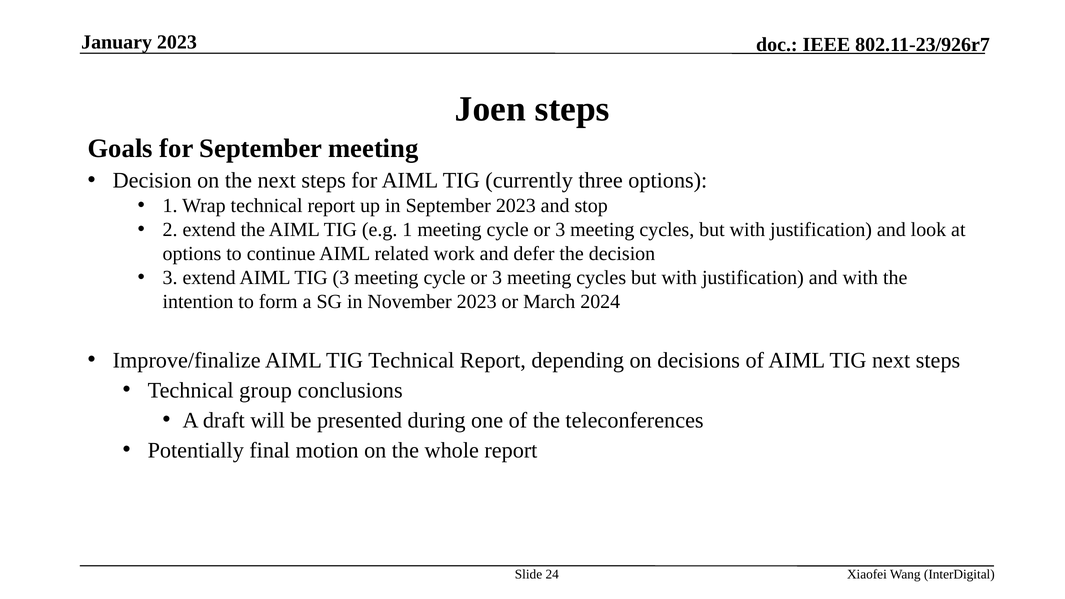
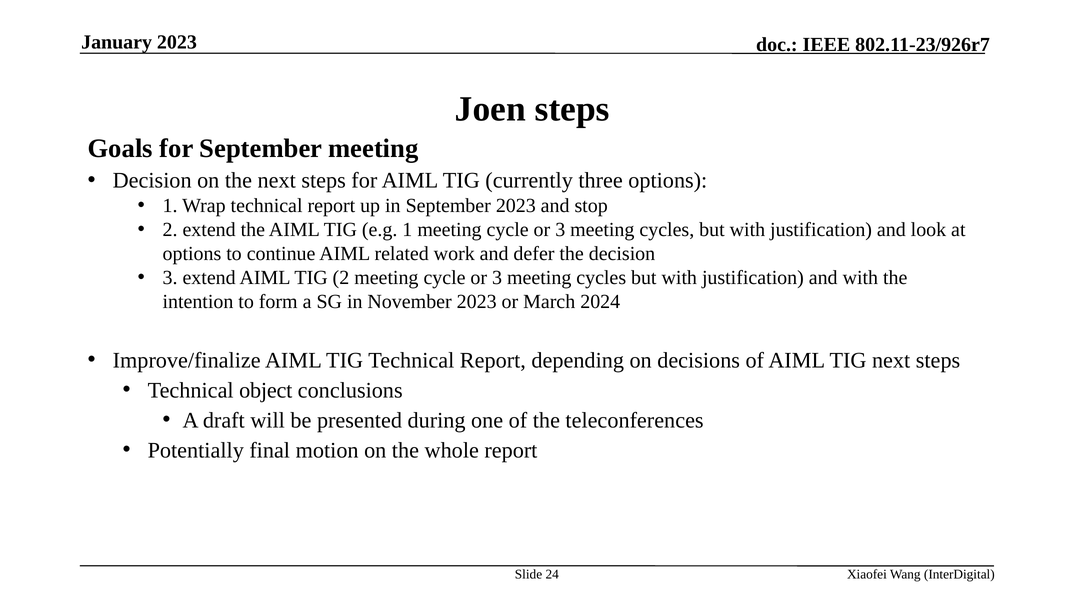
TIG 3: 3 -> 2 (341, 278)
group: group -> object (266, 390)
